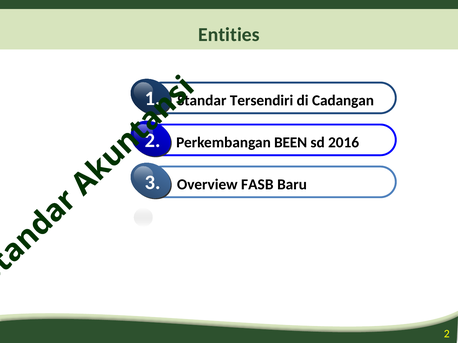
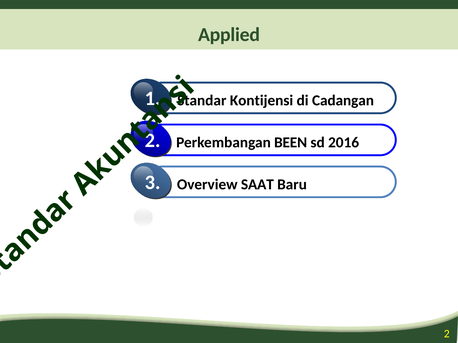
Entities: Entities -> Applied (229, 35)
Tersendiri: Tersendiri -> Kontijensi (262, 101)
FASB: FASB -> SAAT (257, 185)
